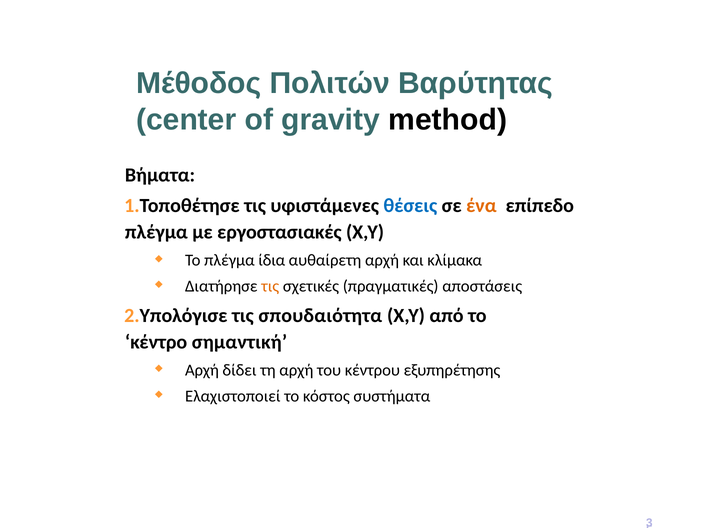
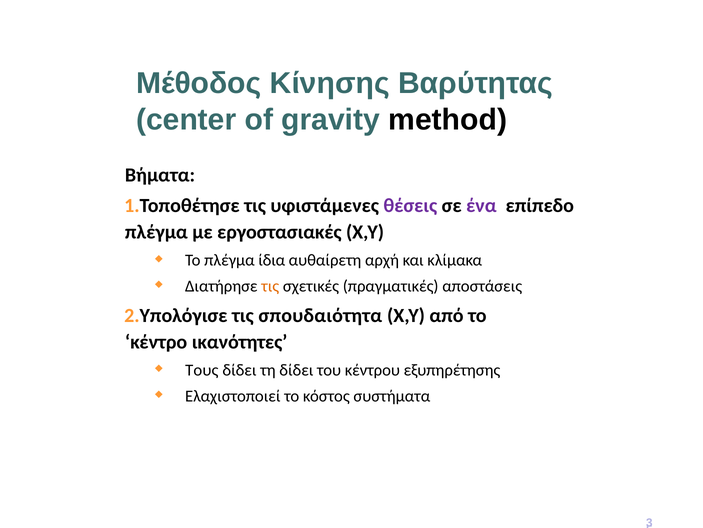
Πολιτών: Πολιτών -> Κίνησης (330, 83)
θέσεις colour: blue -> purple (410, 206)
ένα colour: orange -> purple (481, 206)
σημαντική: σημαντική -> ικανότητες (240, 342)
Αρχή: Αρχή -> Τους (202, 370)
τη αρχή: αρχή -> δίδει (296, 370)
